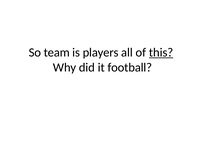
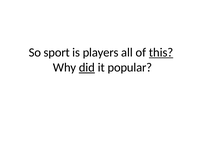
team: team -> sport (57, 52)
did underline: none -> present (87, 67)
football: football -> popular (130, 67)
